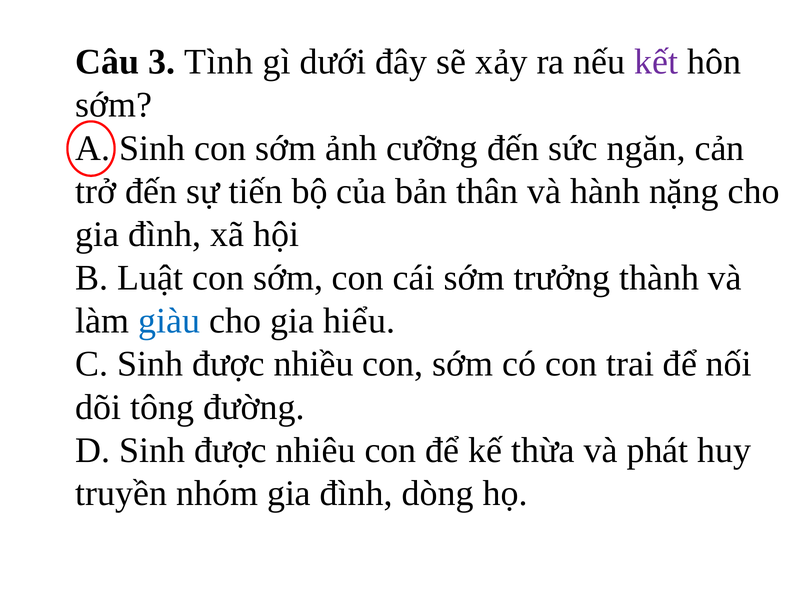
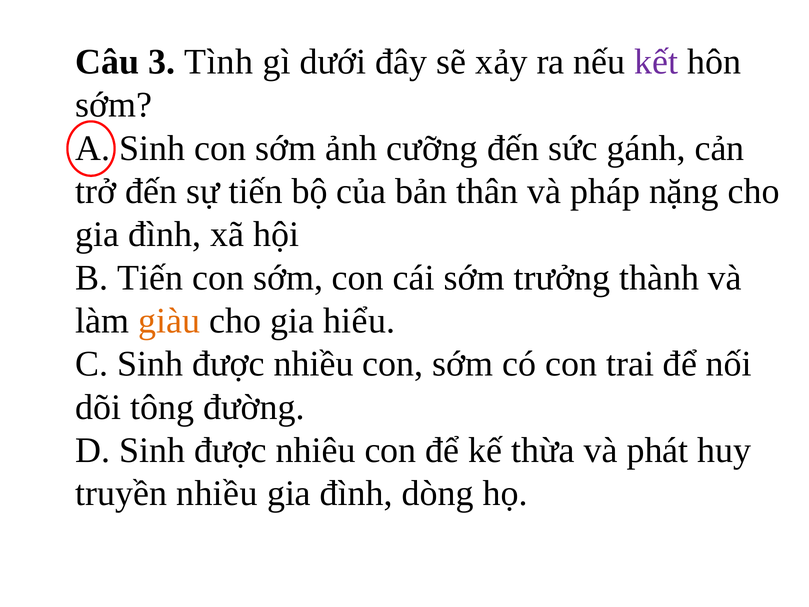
ngăn: ngăn -> gánh (646, 148)
hành: hành -> pháp (605, 191)
B Luật: Luật -> Tiến (150, 278)
giàu colour: blue -> orange (169, 321)
truyền nhóm: nhóm -> nhiều (217, 493)
